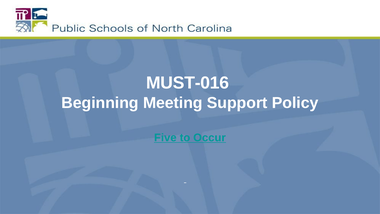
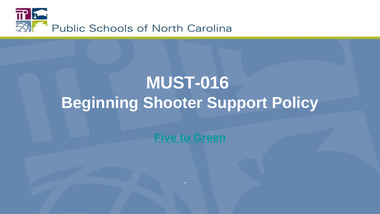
Meeting: Meeting -> Shooter (173, 103)
Occur: Occur -> Green (210, 137)
